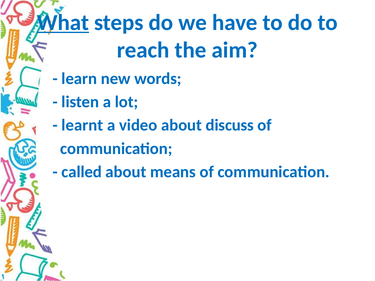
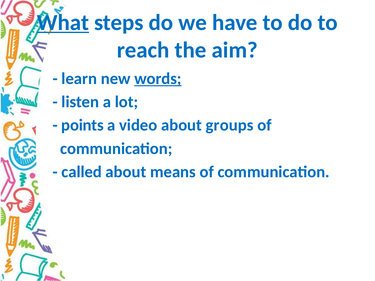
words underline: none -> present (158, 79)
learnt: learnt -> points (82, 125)
discuss: discuss -> groups (230, 125)
